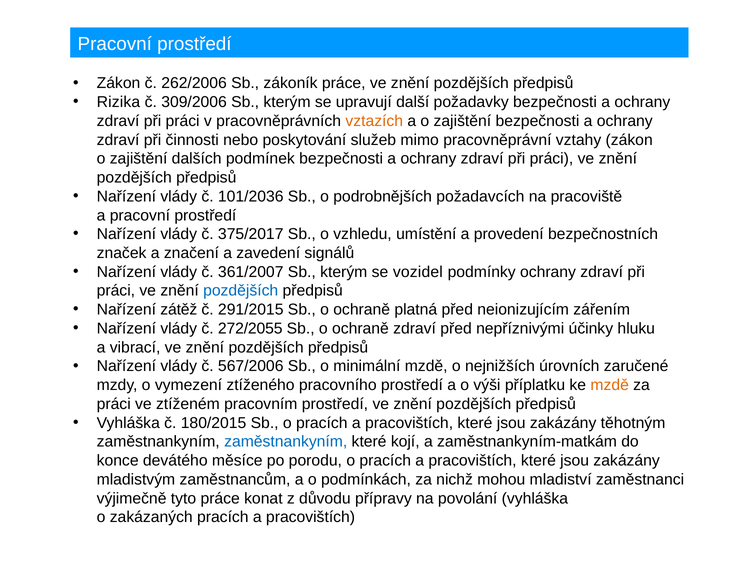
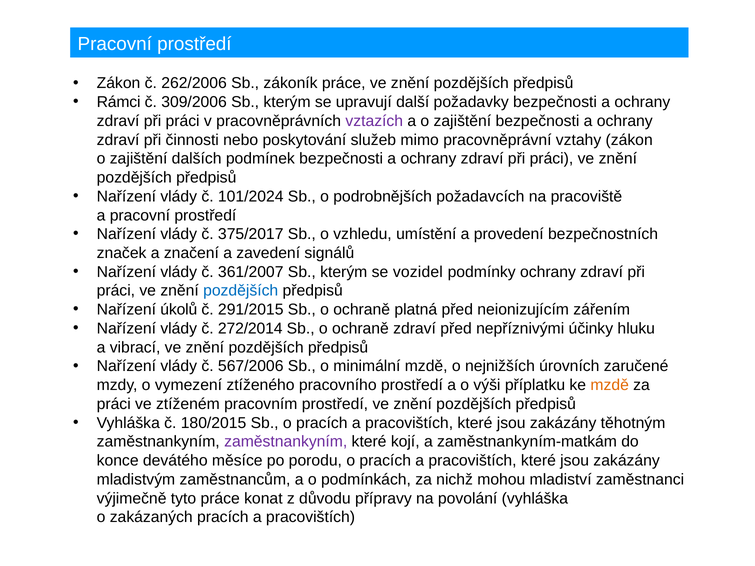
Rizika: Rizika -> Rámci (119, 102)
vztazích colour: orange -> purple (374, 121)
101/2036: 101/2036 -> 101/2024 (251, 197)
zátěž: zátěž -> úkolů (179, 310)
272/2055: 272/2055 -> 272/2014 (250, 329)
zaměstnankyním colour: blue -> purple (286, 442)
